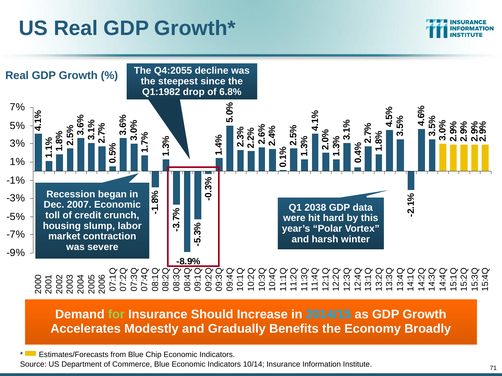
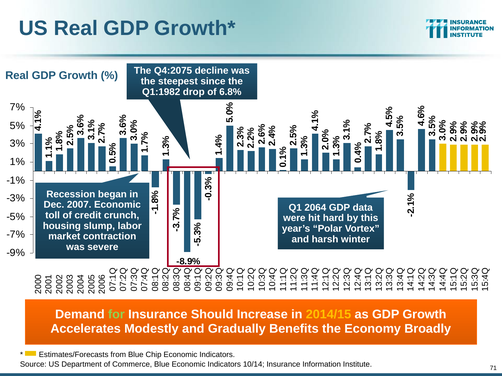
Q4:2055: Q4:2055 -> Q4:2075 (173, 71)
2038: 2038 -> 2064 (315, 208)
2014/15 colour: light blue -> yellow (328, 315)
